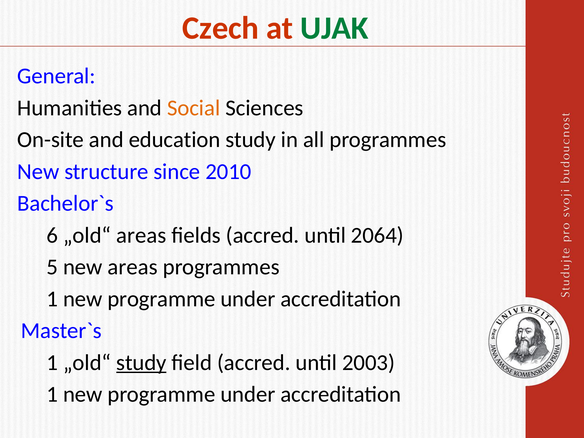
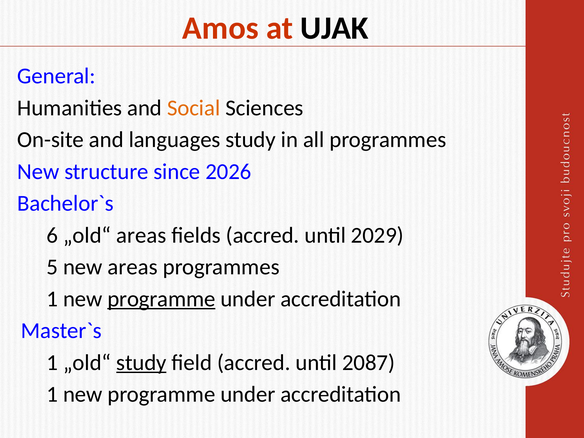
Czech: Czech -> Amos (221, 28)
UJAK colour: green -> black (334, 28)
education: education -> languages (175, 140)
2010: 2010 -> 2026 (228, 172)
2064: 2064 -> 2029 (377, 235)
programme underline: none -> present (161, 299)
2003: 2003 -> 2087 (369, 363)
